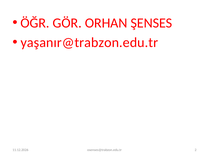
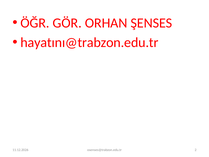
yaşanır@trabzon.edu.tr: yaşanır@trabzon.edu.tr -> hayatını@trabzon.edu.tr (89, 42)
